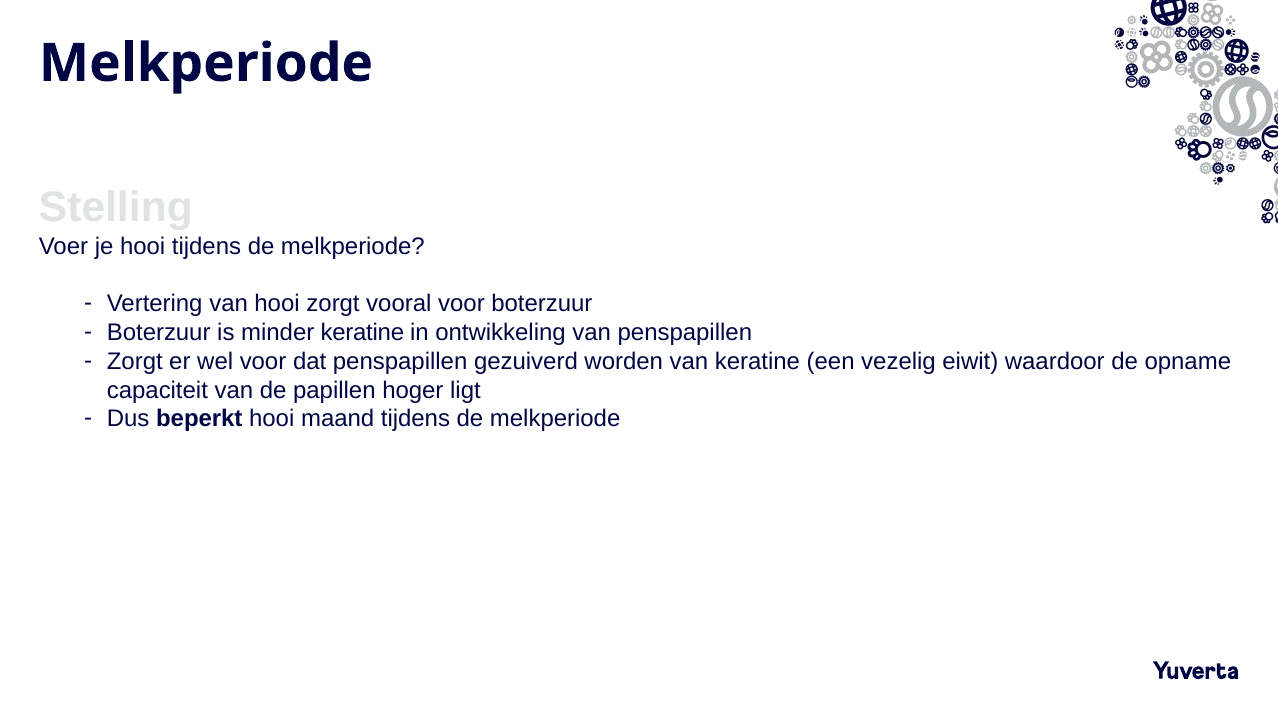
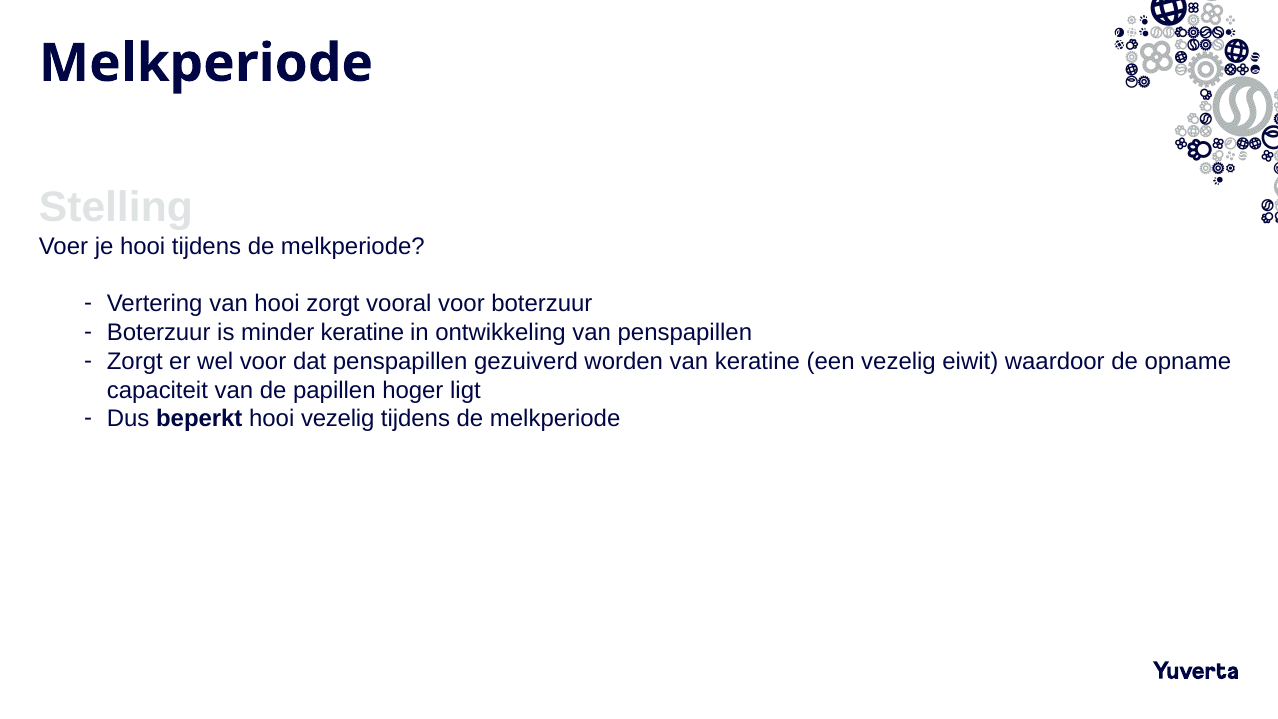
hooi maand: maand -> vezelig (338, 419)
